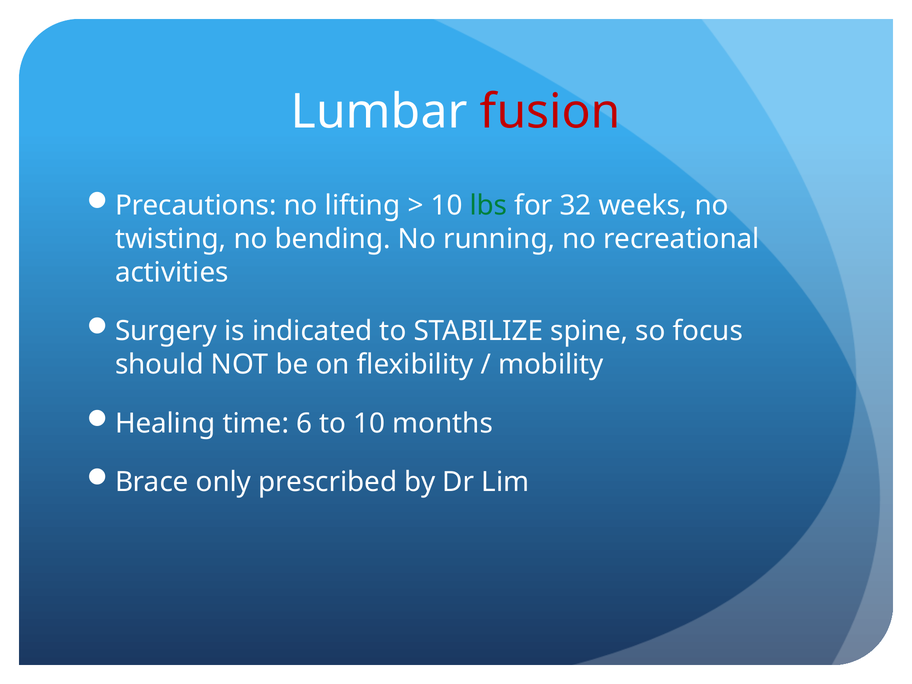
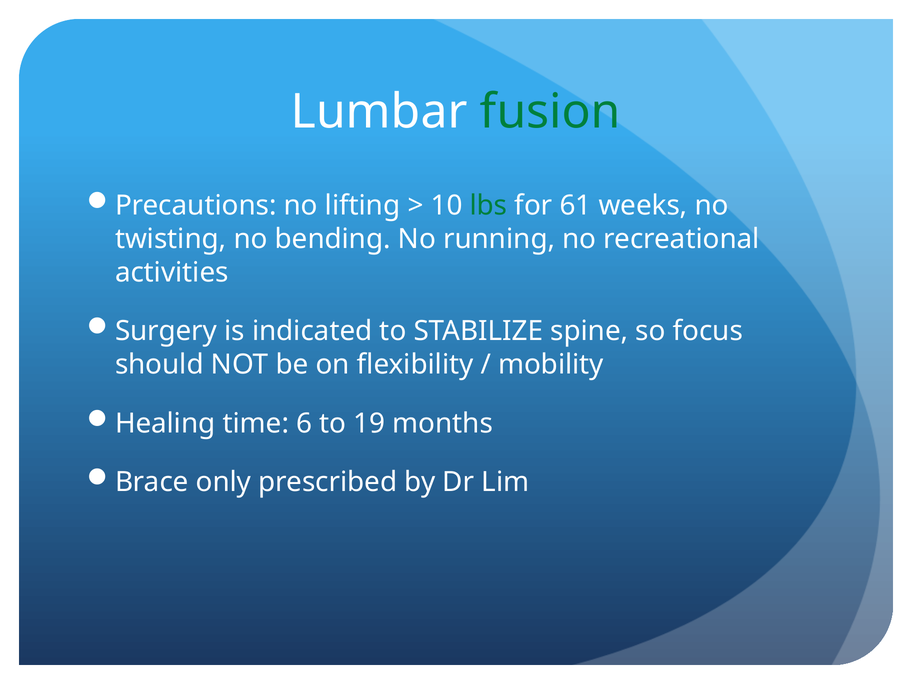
fusion colour: red -> green (550, 112)
32: 32 -> 61 (575, 206)
to 10: 10 -> 19 (369, 423)
